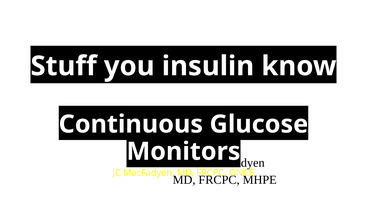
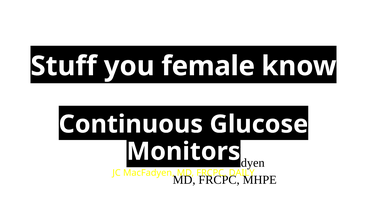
insulin: insulin -> female (208, 66)
ONCE: ONCE -> DAILY (242, 173)
